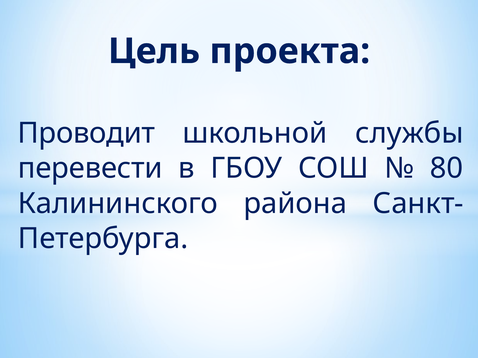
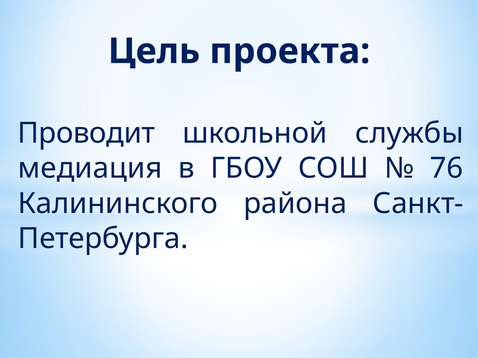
перевести: перевести -> медиация (90, 169)
80: 80 -> 76 (447, 169)
